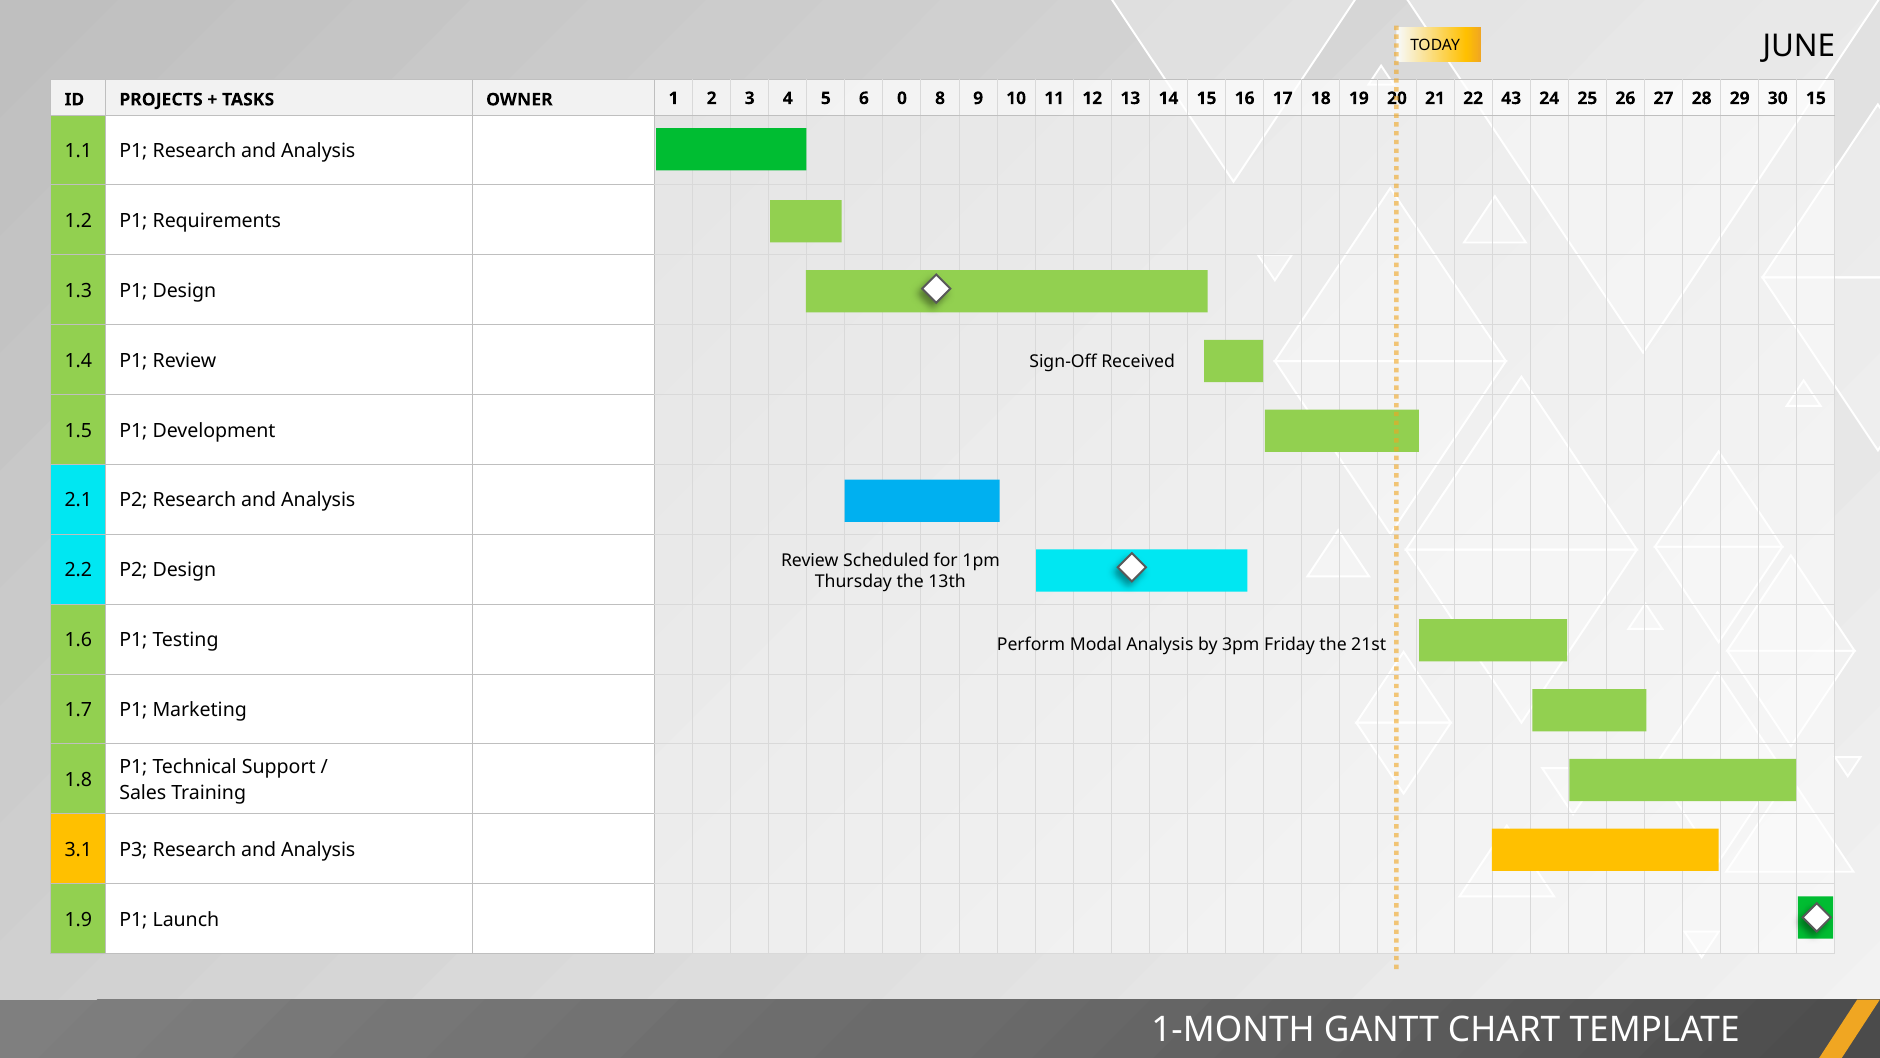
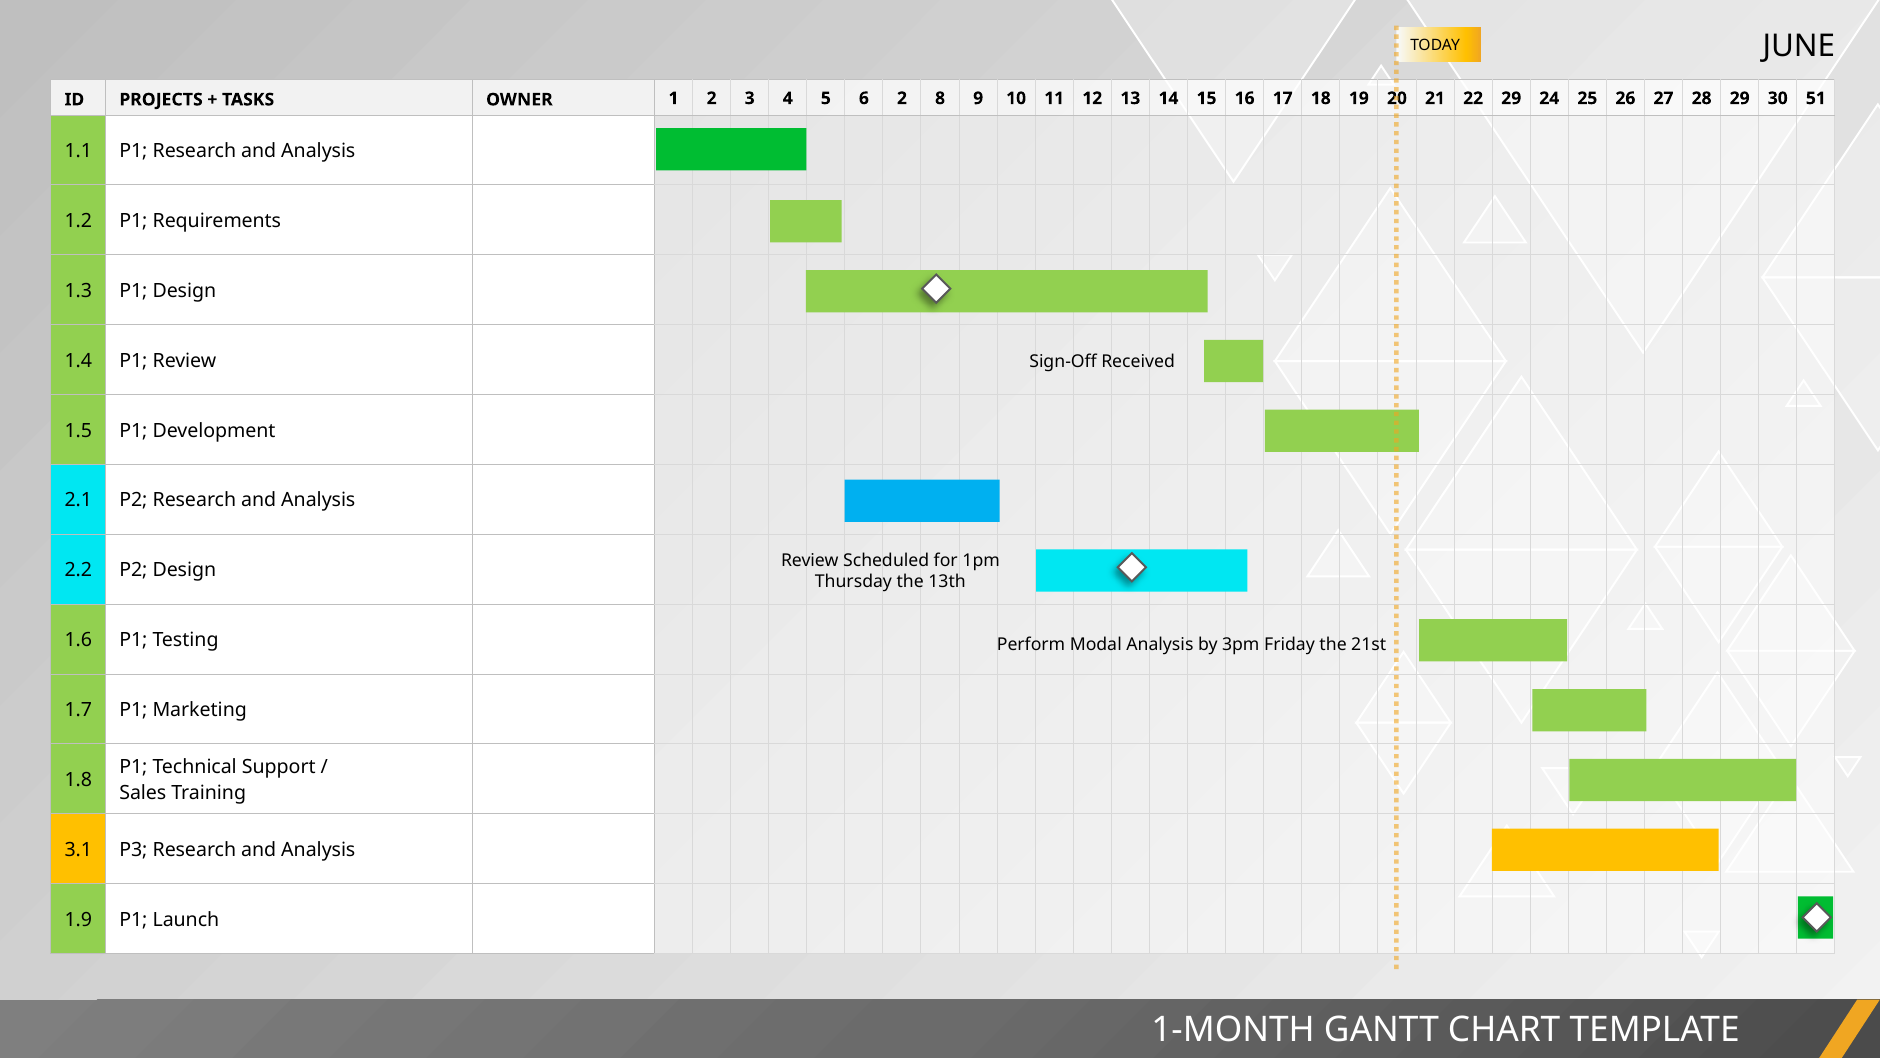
6 0: 0 -> 2 (902, 98)
22 43: 43 -> 29 (1511, 98)
30 15: 15 -> 51 (1816, 98)
